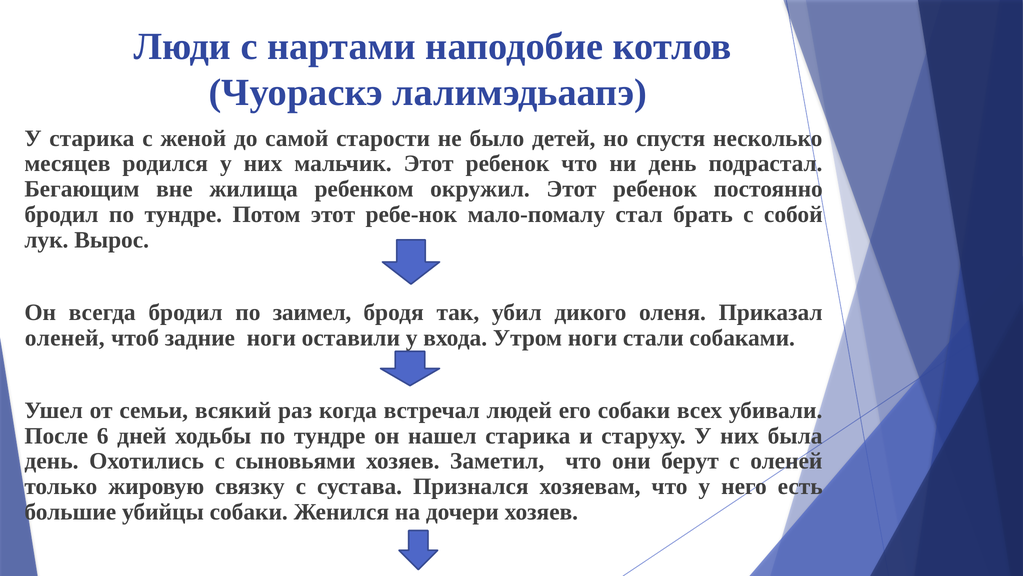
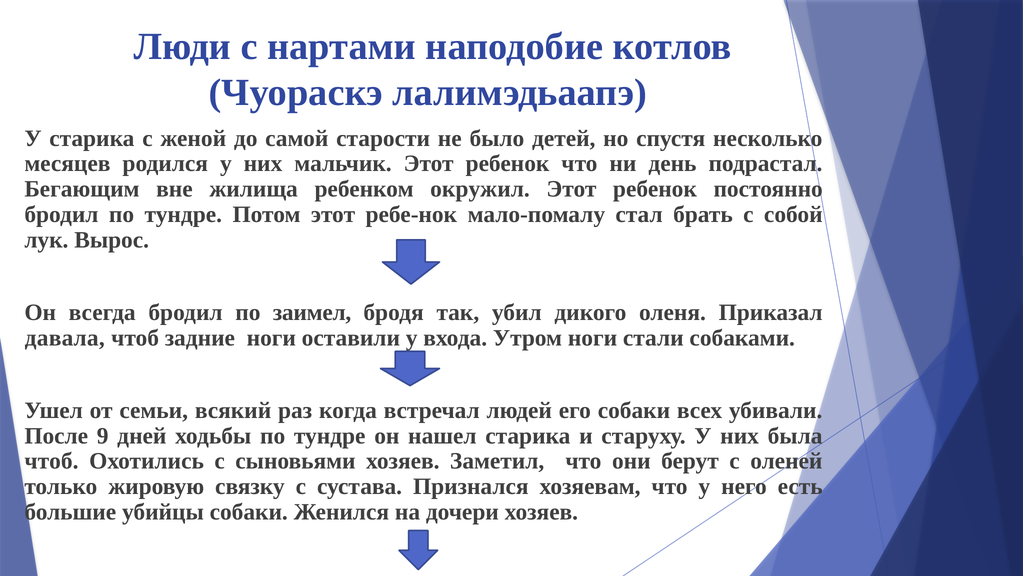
оленей: оленей -> давала (65, 337)
6: 6 -> 9 (103, 435)
день: день -> чтоб (51, 461)
